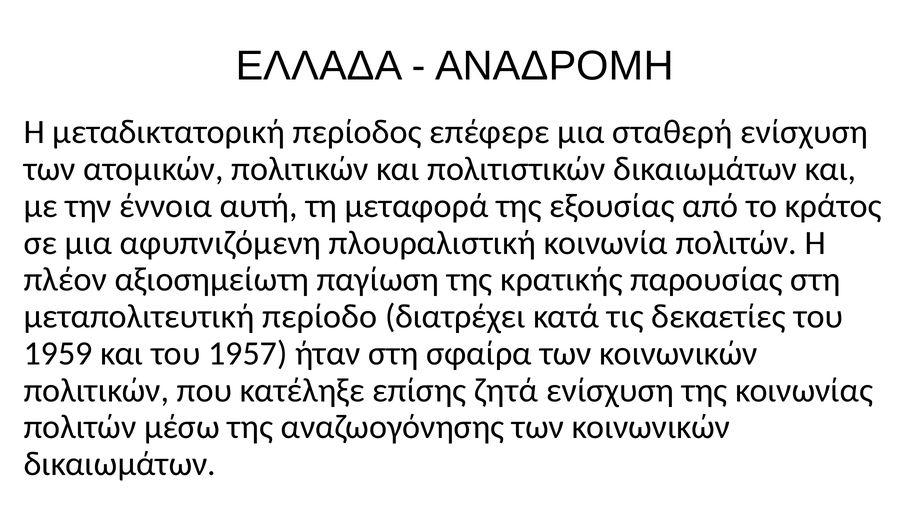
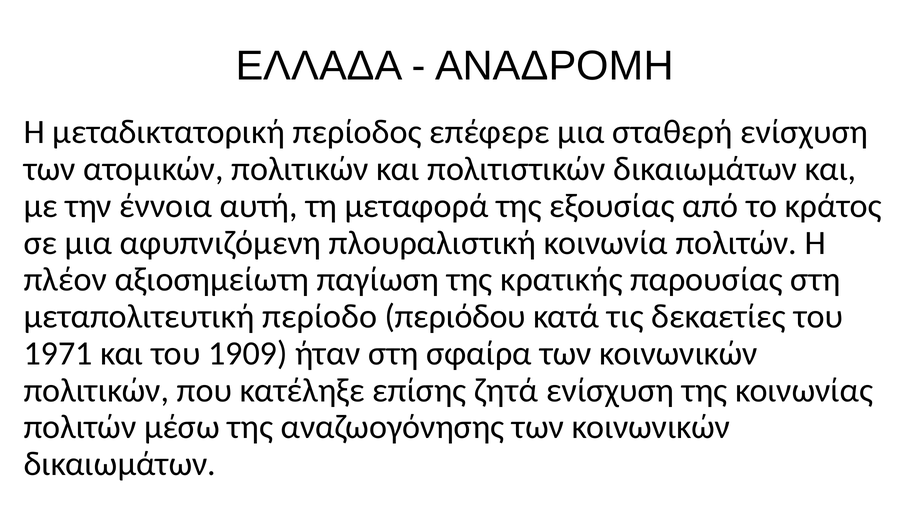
διατρέχει: διατρέχει -> περιόδου (455, 316)
1959: 1959 -> 1971 (58, 353)
1957: 1957 -> 1909 (248, 353)
